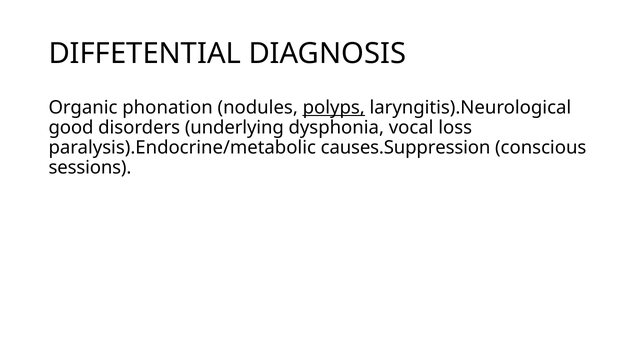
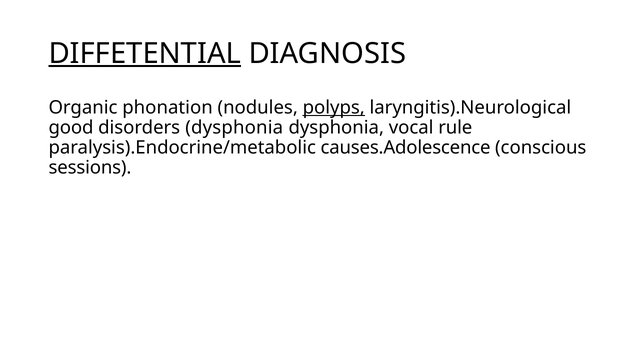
DIFFETENTIAL underline: none -> present (145, 54)
disorders underlying: underlying -> dysphonia (234, 128)
loss: loss -> rule (455, 128)
causes.Suppression: causes.Suppression -> causes.Adolescence (406, 148)
